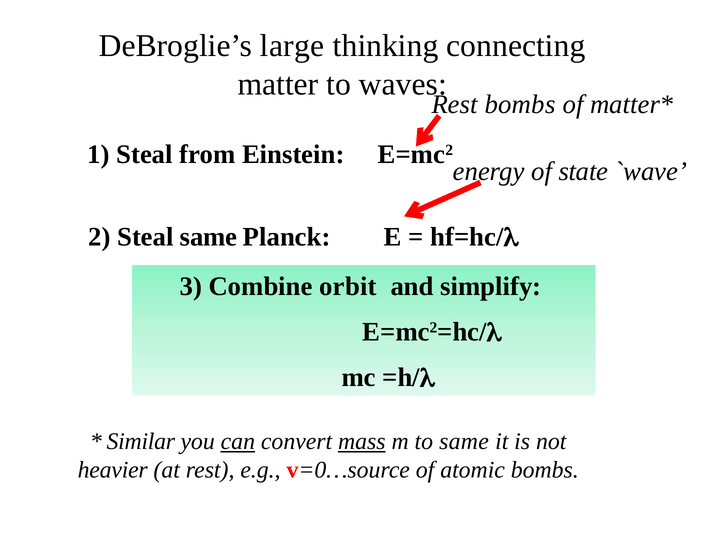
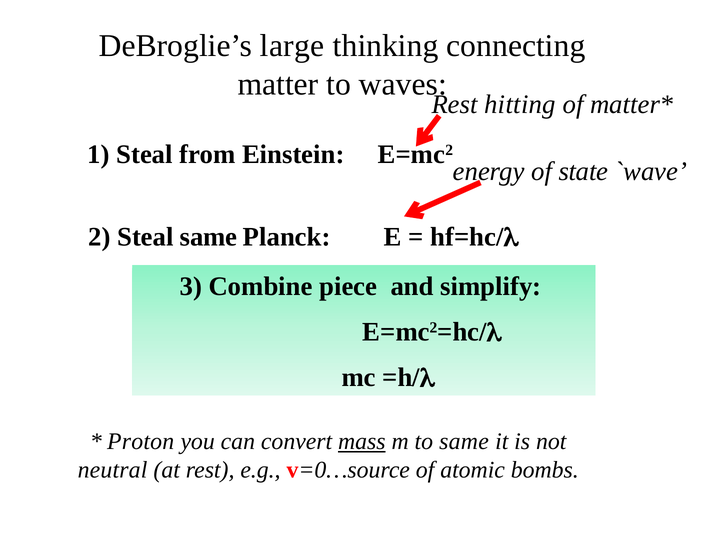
bombs: bombs -> hitting (520, 105)
orbit: orbit -> piece (348, 287)
Similar: Similar -> Proton (141, 441)
can underline: present -> none (238, 441)
heavier: heavier -> neutral (113, 470)
